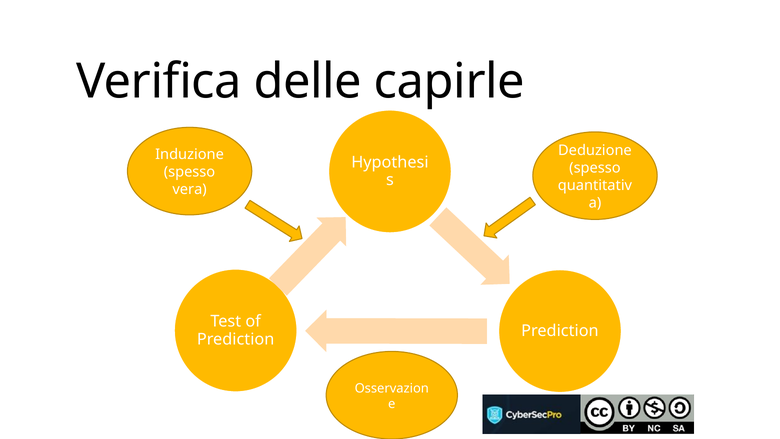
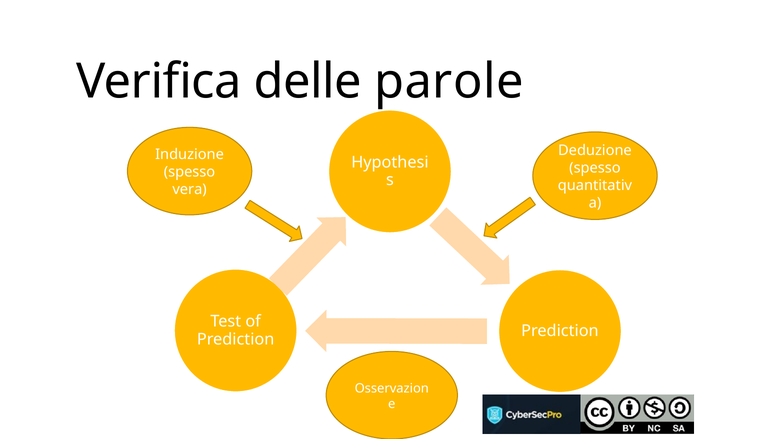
capirle: capirle -> parole (449, 82)
